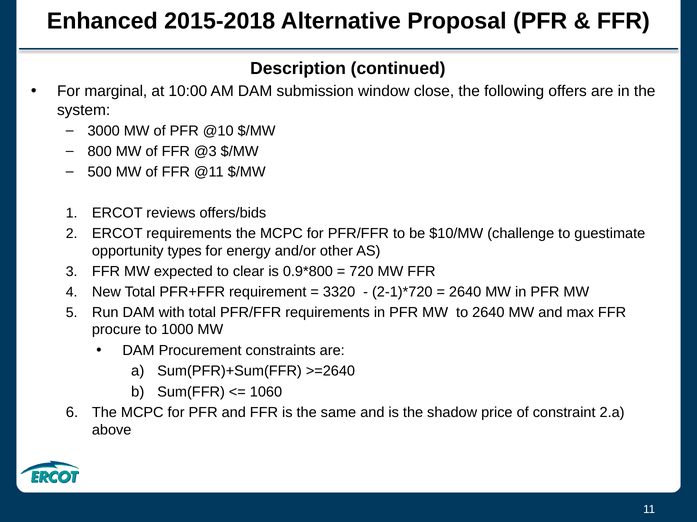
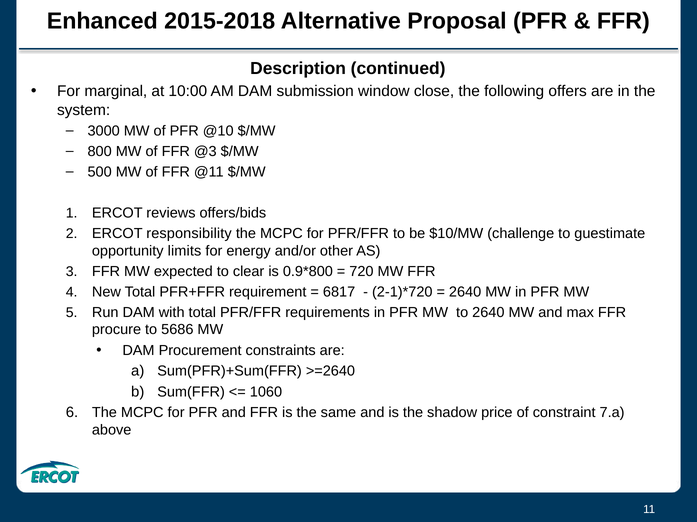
ERCOT requirements: requirements -> responsibility (189, 234)
types: types -> limits (185, 251)
3320: 3320 -> 6817 (339, 292)
1000: 1000 -> 5686 (177, 330)
2.a: 2.a -> 7.a (612, 413)
